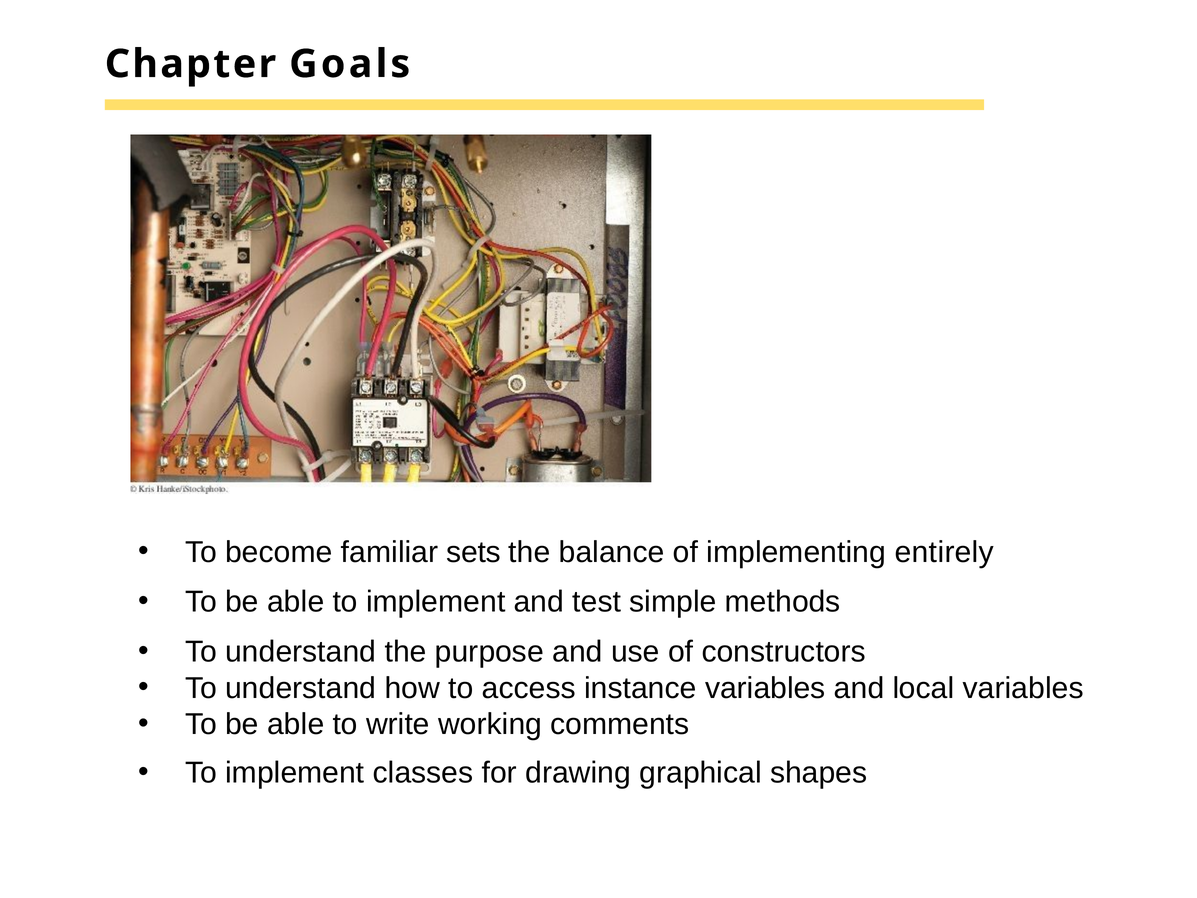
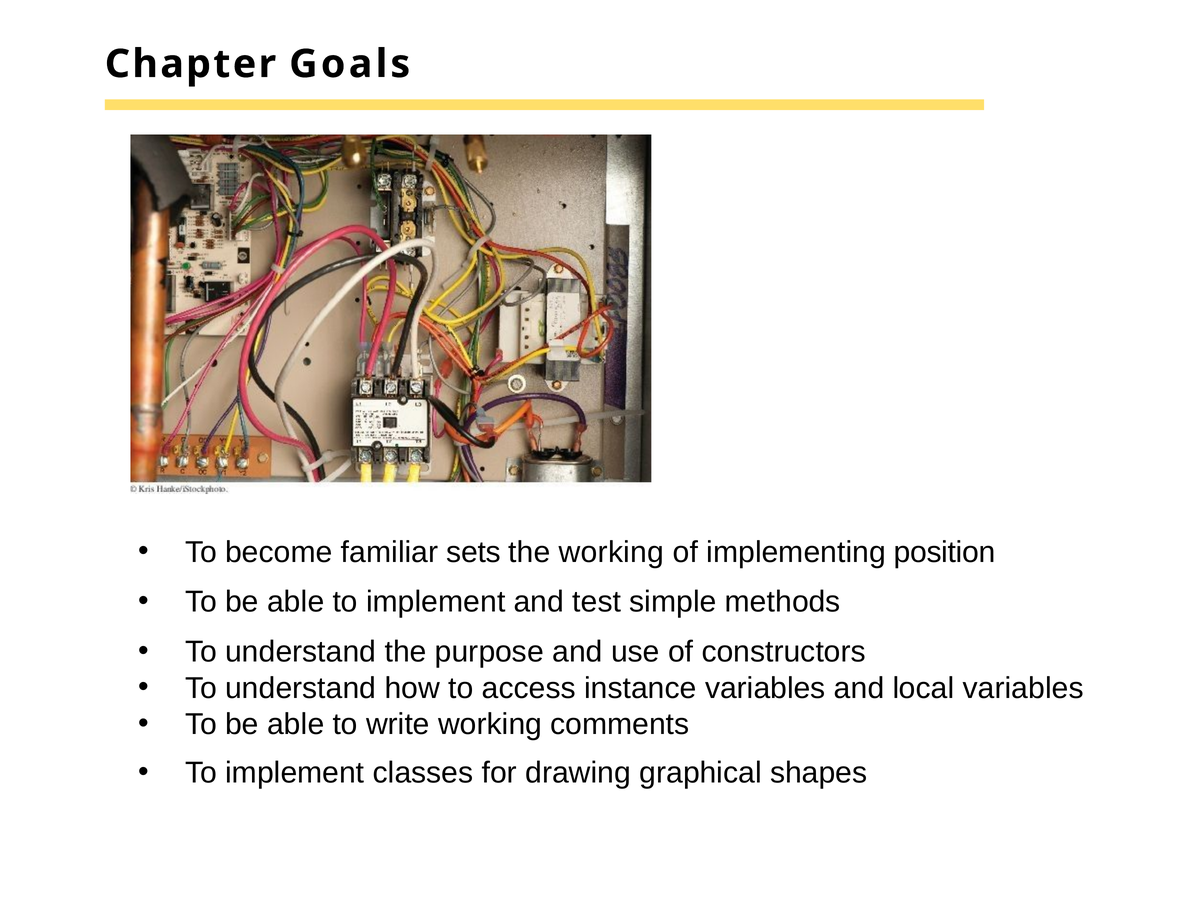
the balance: balance -> working (612, 552)
entirely: entirely -> position (945, 552)
